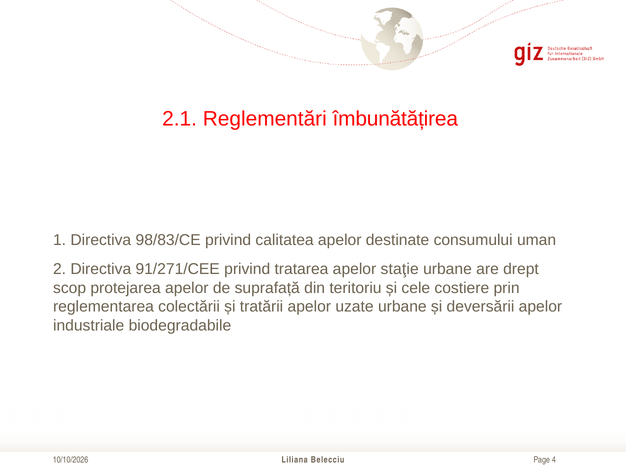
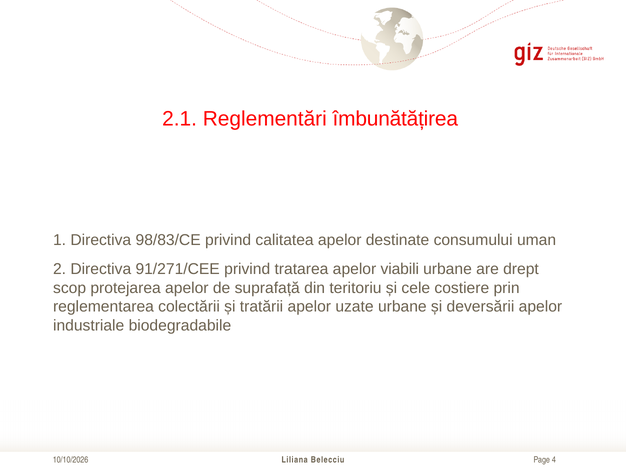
staţie: staţie -> viabili (400, 269)
